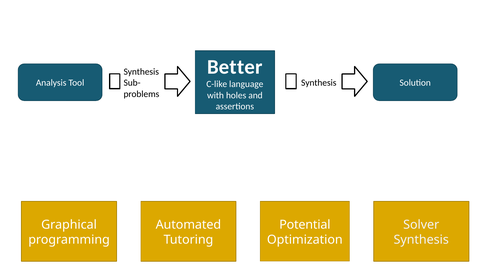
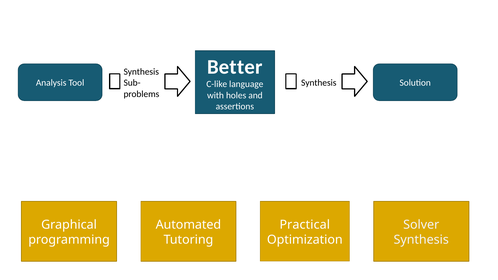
Potential: Potential -> Practical (305, 225)
